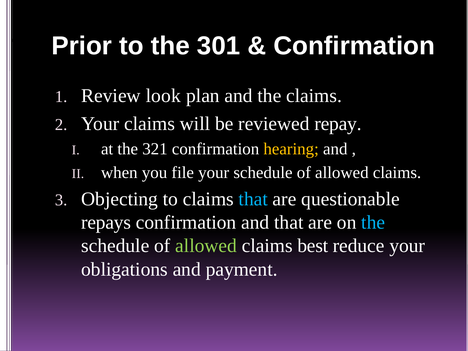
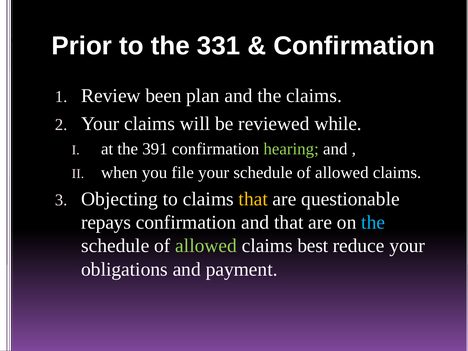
301: 301 -> 331 (219, 46)
look: look -> been (164, 96)
repay: repay -> while (338, 124)
321: 321 -> 391 (155, 149)
hearing colour: yellow -> light green (291, 149)
that colour: light blue -> yellow (253, 199)
